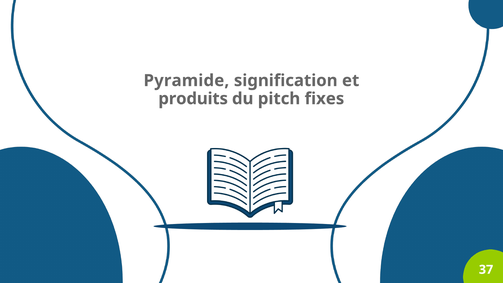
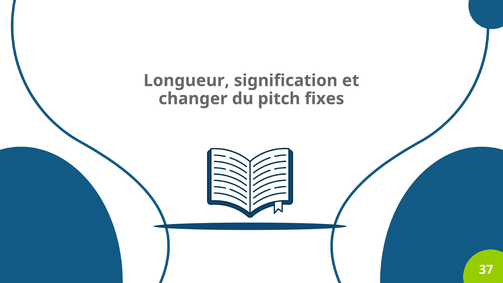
Pyramide: Pyramide -> Longueur (186, 81)
produits: produits -> changer (193, 99)
